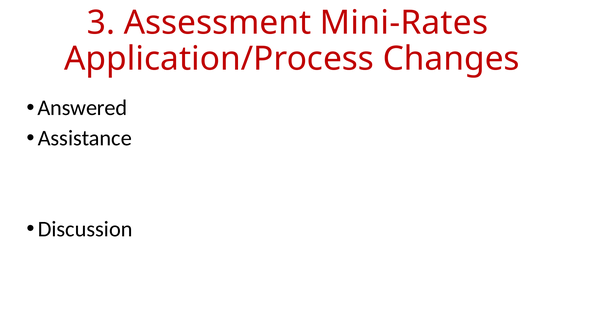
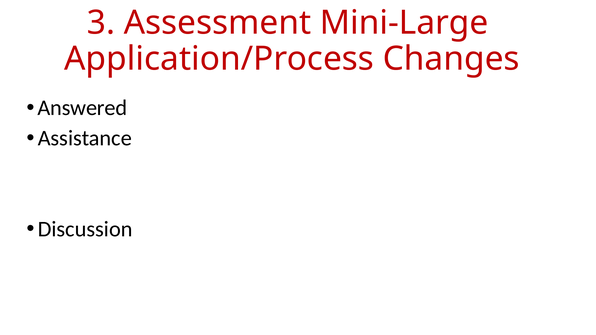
Mini-Rates: Mini-Rates -> Mini-Large (404, 23)
